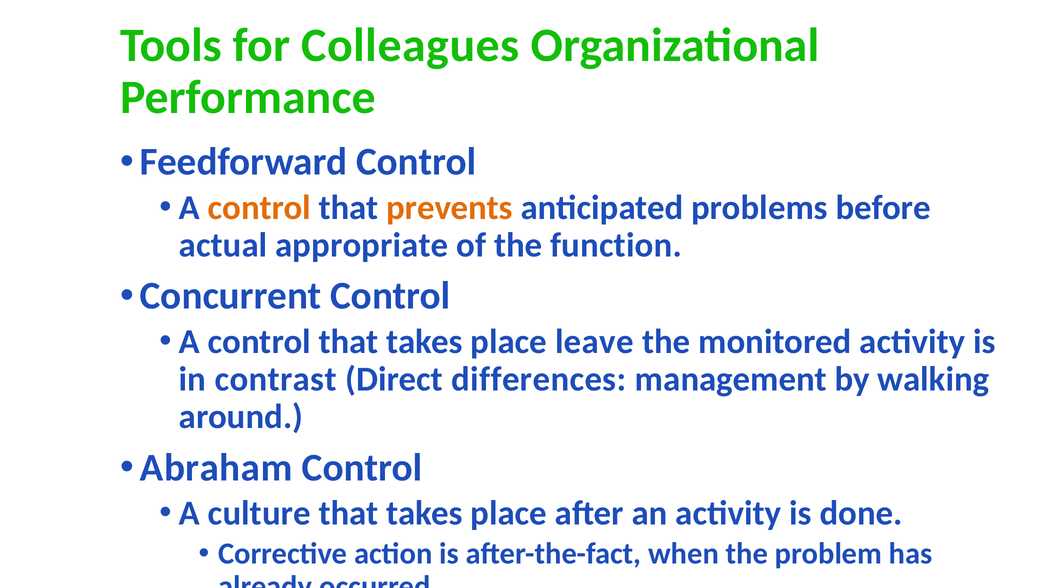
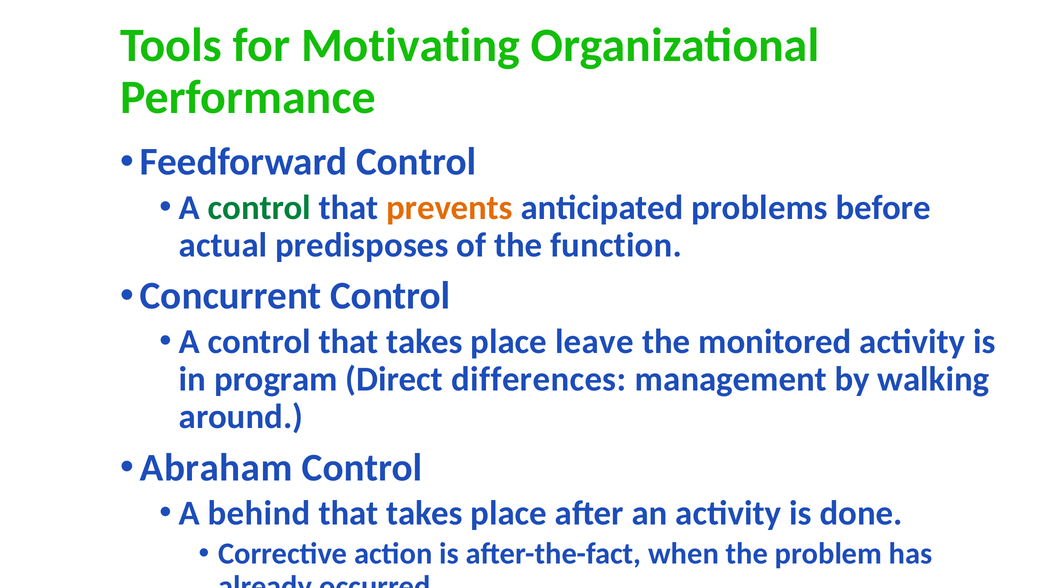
Colleagues: Colleagues -> Motivating (411, 46)
control colour: orange -> green (259, 208)
appropriate: appropriate -> predisposes (362, 245)
contrast: contrast -> program (276, 379)
culture: culture -> behind (259, 513)
